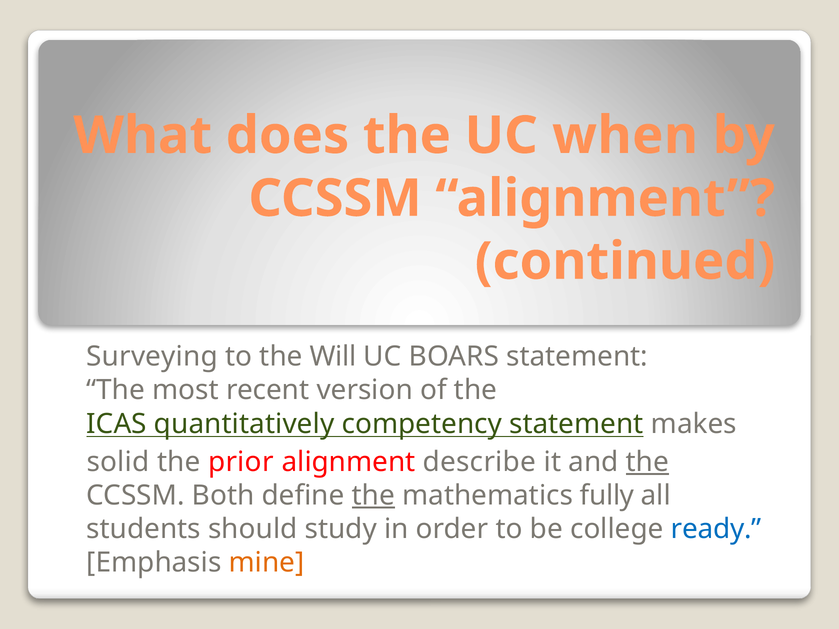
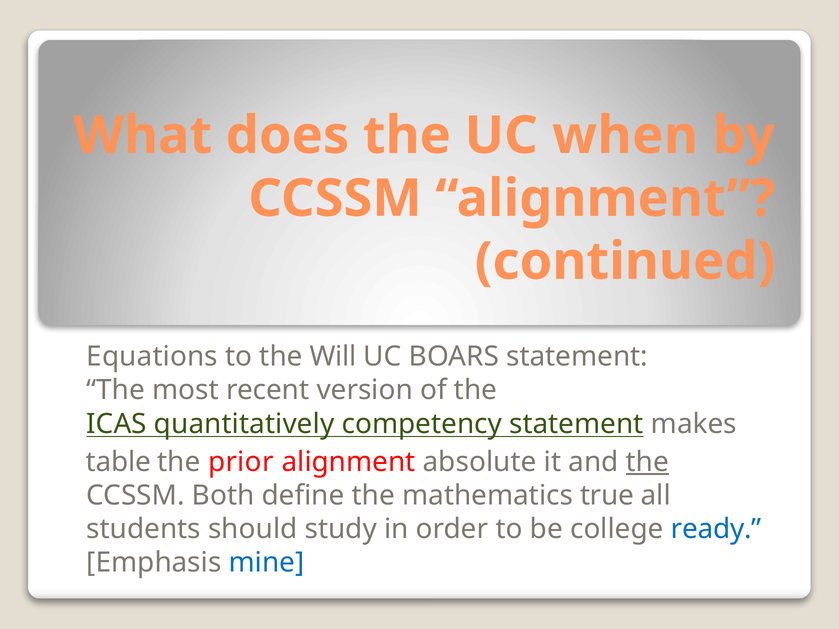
Surveying: Surveying -> Equations (152, 357)
solid: solid -> table (118, 462)
describe: describe -> absolute (480, 462)
the underline: present -> none (373, 496)
fully: fully -> true (607, 496)
mine colour: orange -> blue (267, 563)
